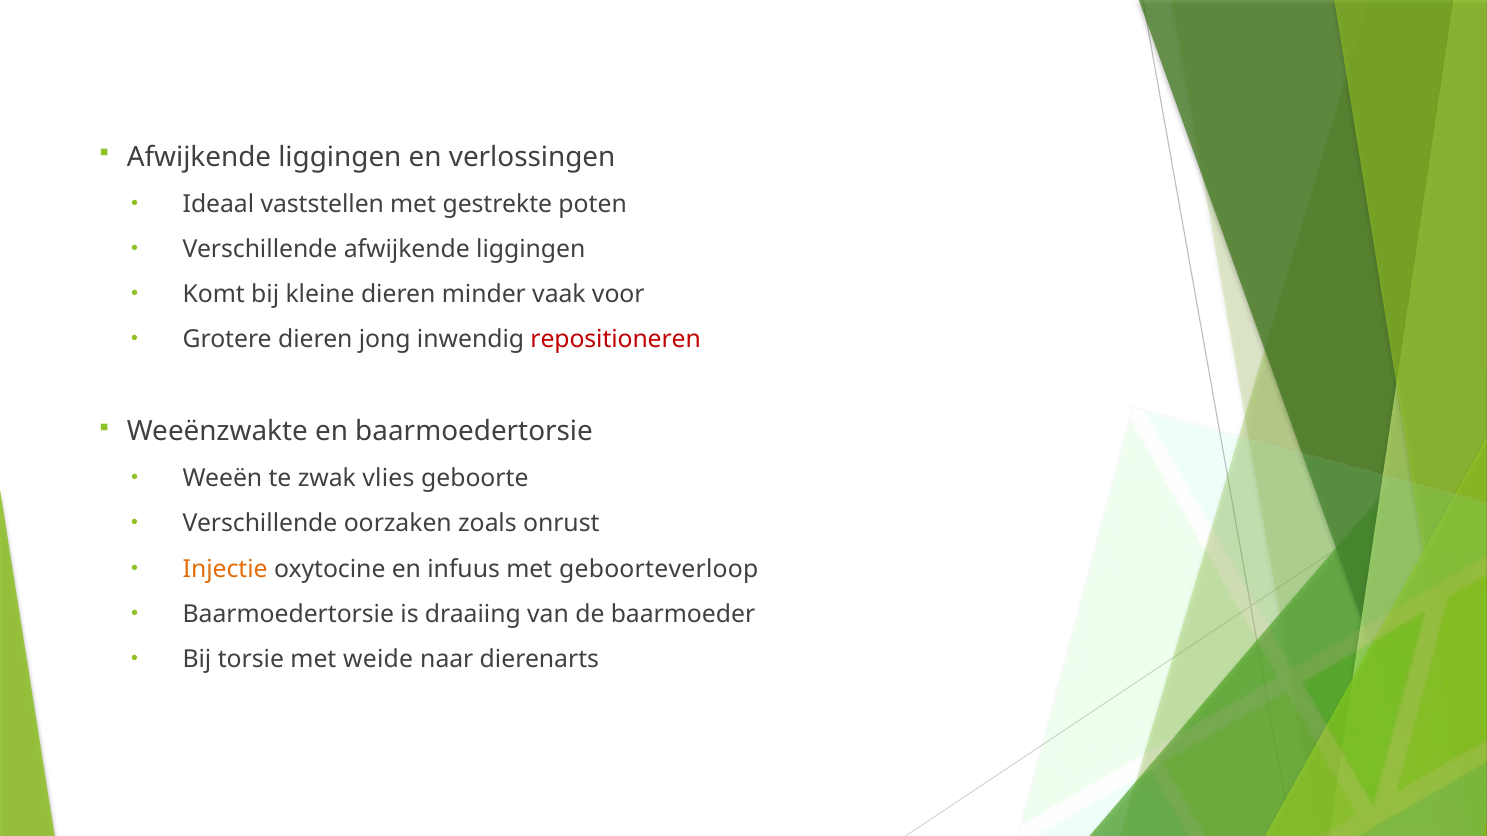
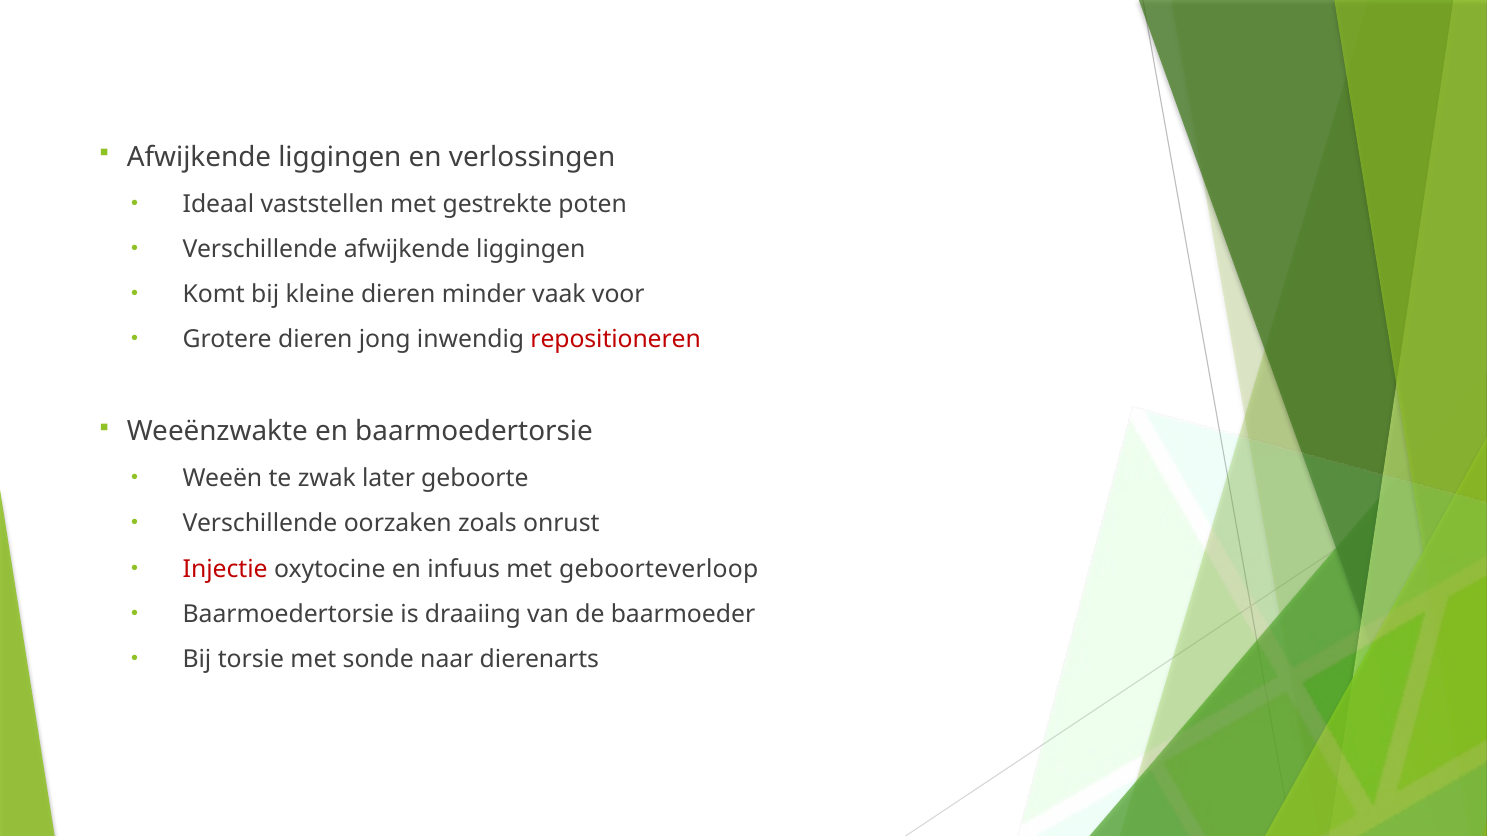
vlies: vlies -> later (389, 479)
Injectie colour: orange -> red (225, 569)
weide: weide -> sonde (378, 660)
